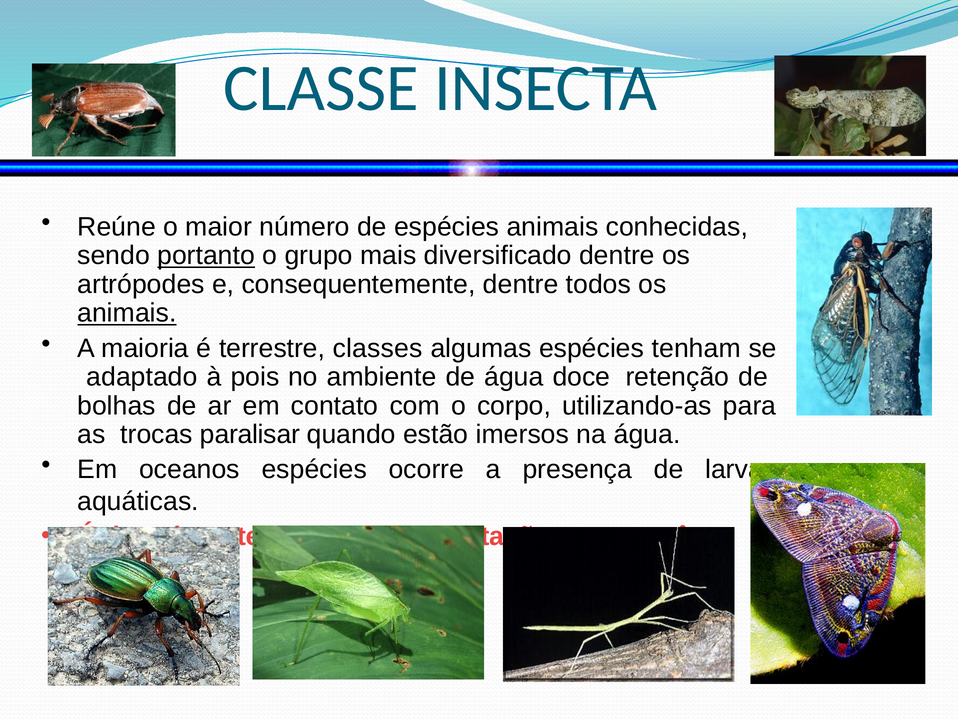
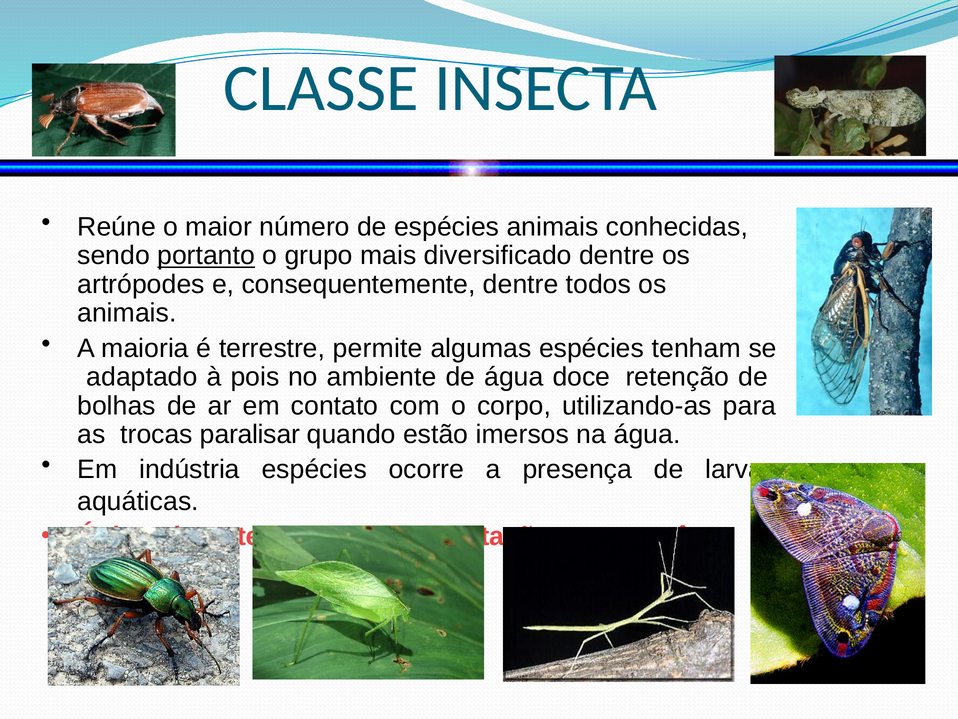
animais underline: present -> none (127, 313)
classes: classes -> permite (378, 348)
oceanos: oceanos -> indústria (189, 469)
